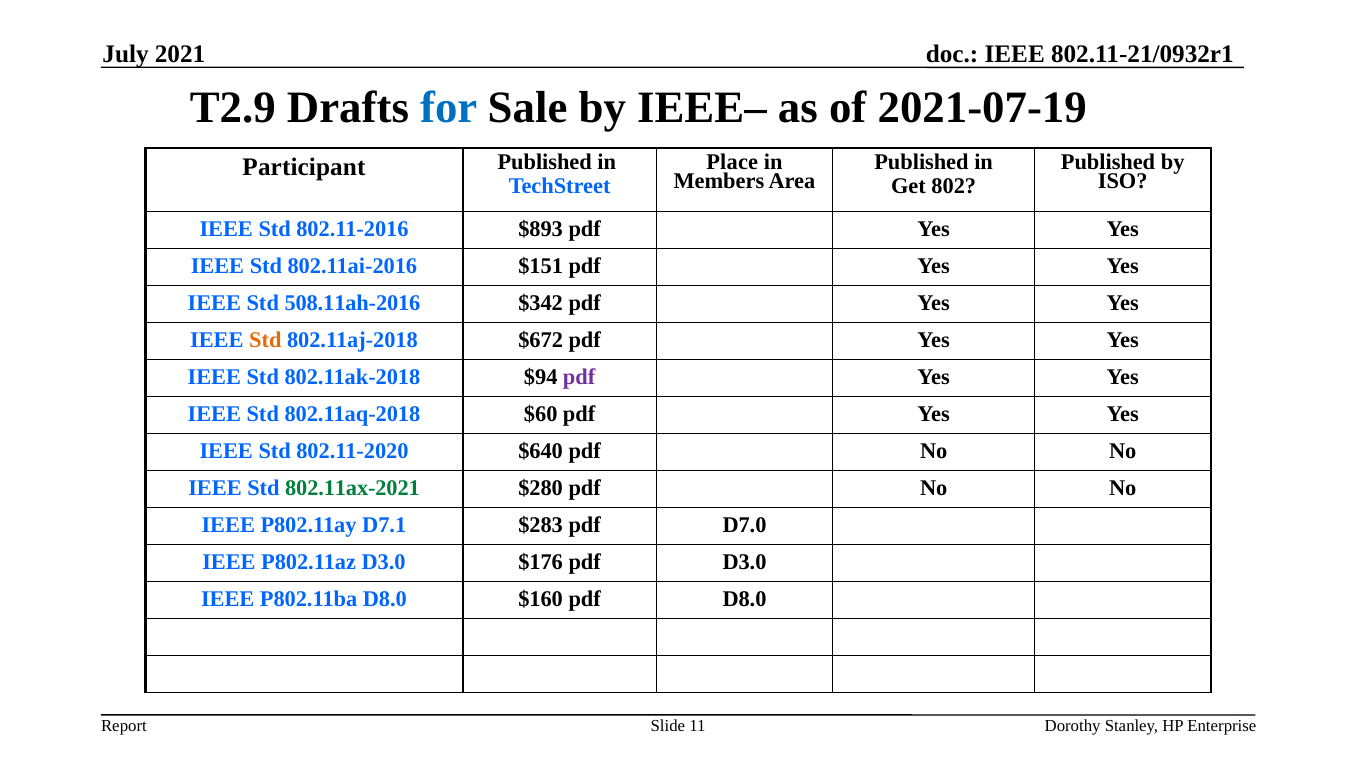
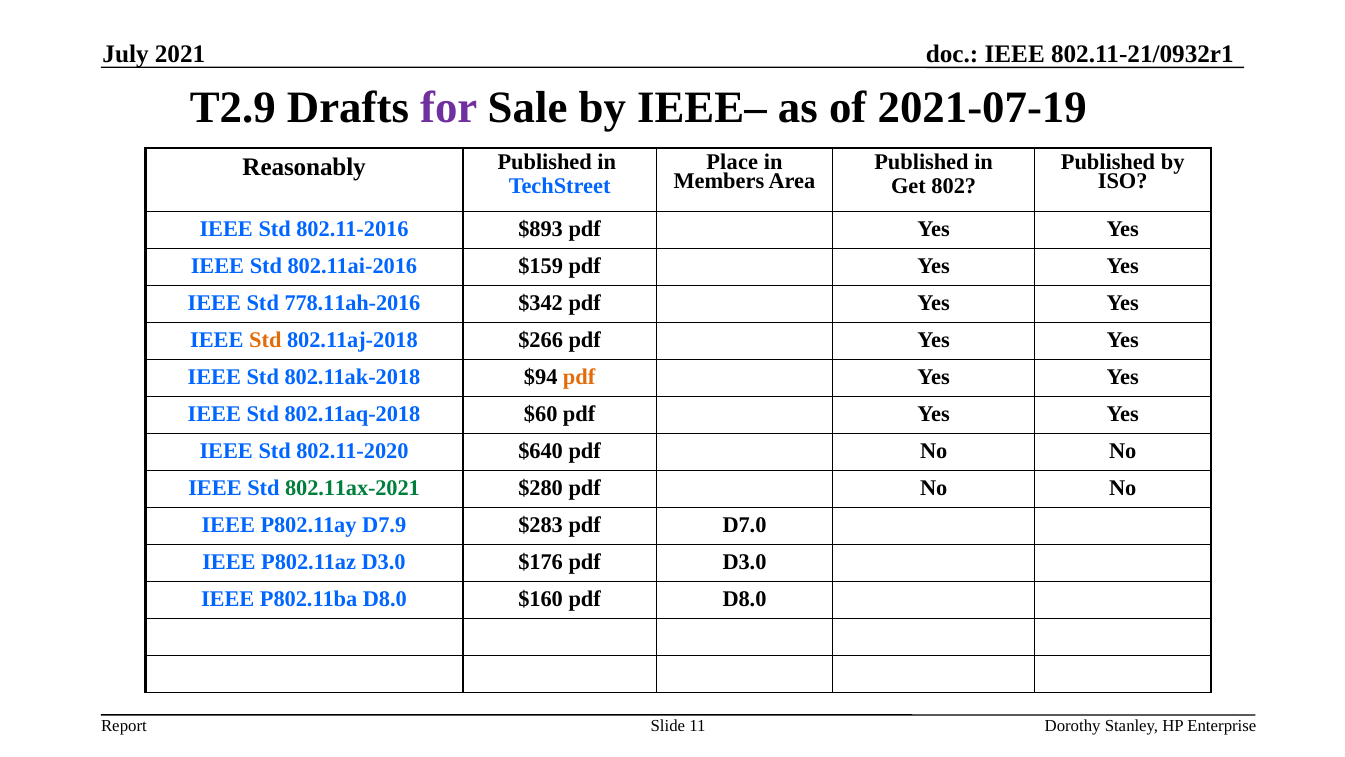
for colour: blue -> purple (449, 107)
Participant: Participant -> Reasonably (304, 167)
$151: $151 -> $159 (541, 266)
508.11ah-2016: 508.11ah-2016 -> 778.11ah-2016 (352, 303)
$672: $672 -> $266 (541, 340)
pdf colour: purple -> orange (579, 377)
D7.1: D7.1 -> D7.9 (384, 525)
